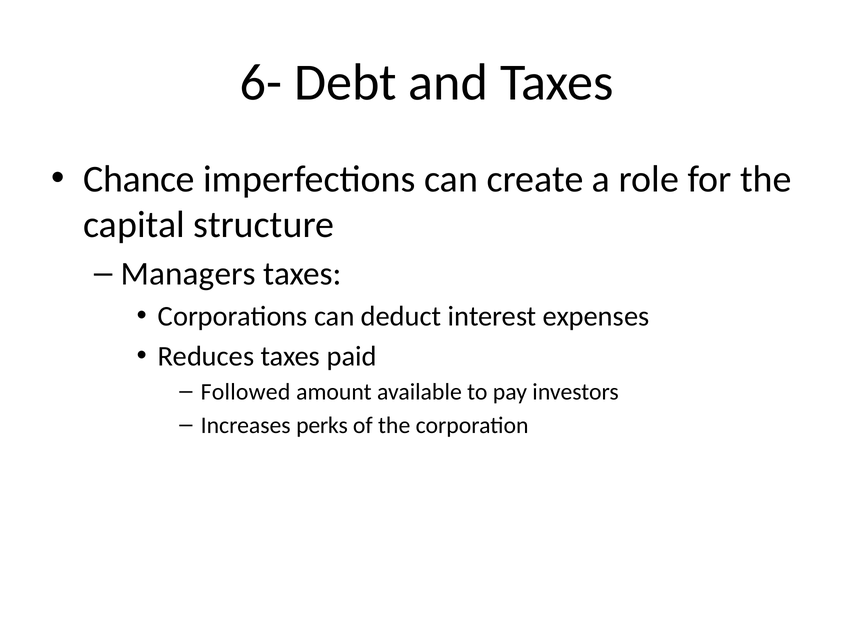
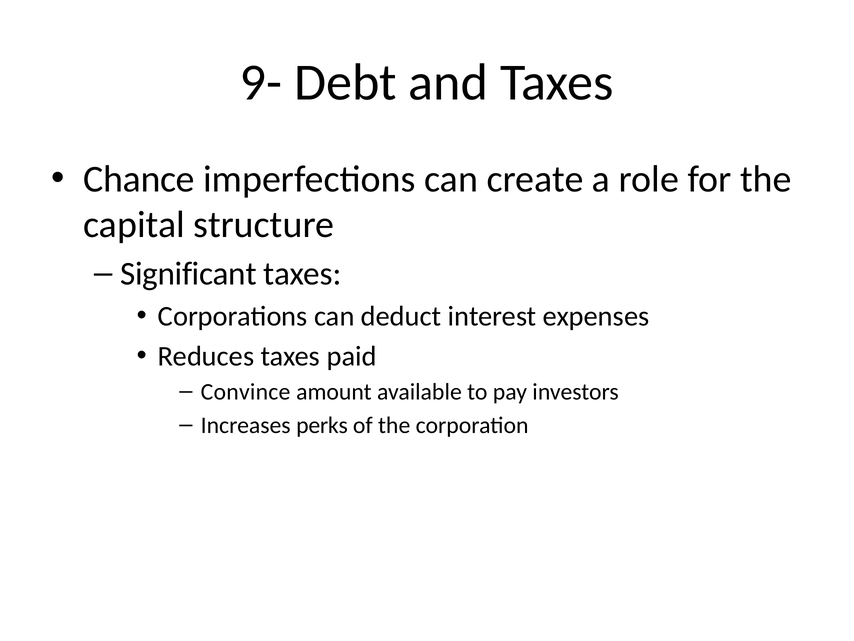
6-: 6- -> 9- (261, 83)
Managers: Managers -> Significant (188, 274)
Followed: Followed -> Convince (246, 392)
